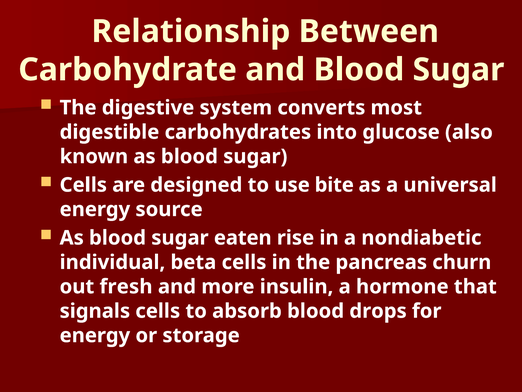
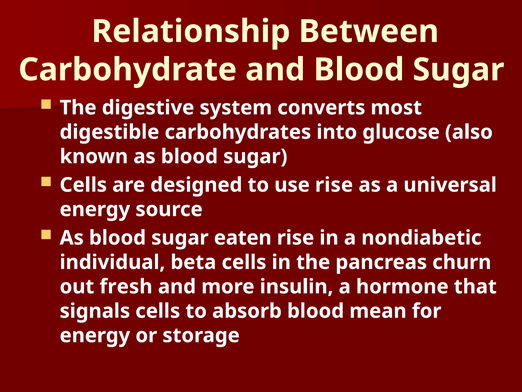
use bite: bite -> rise (334, 185)
drops: drops -> mean (378, 311)
